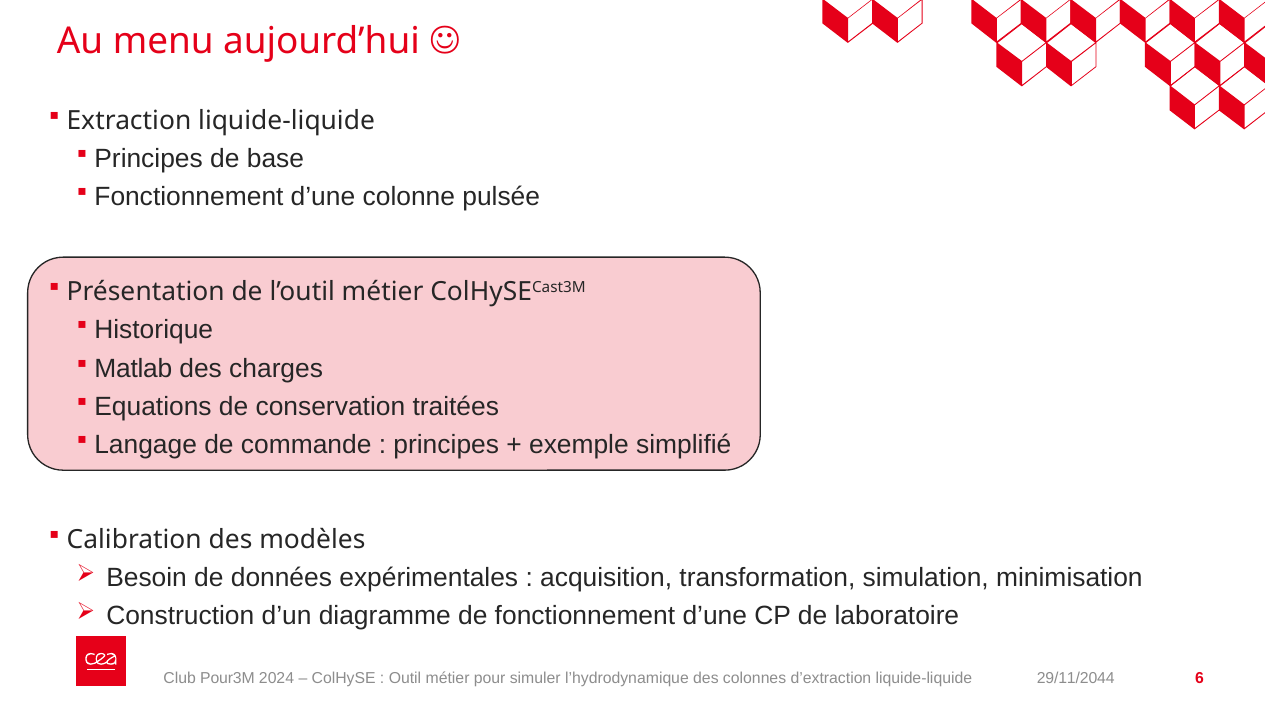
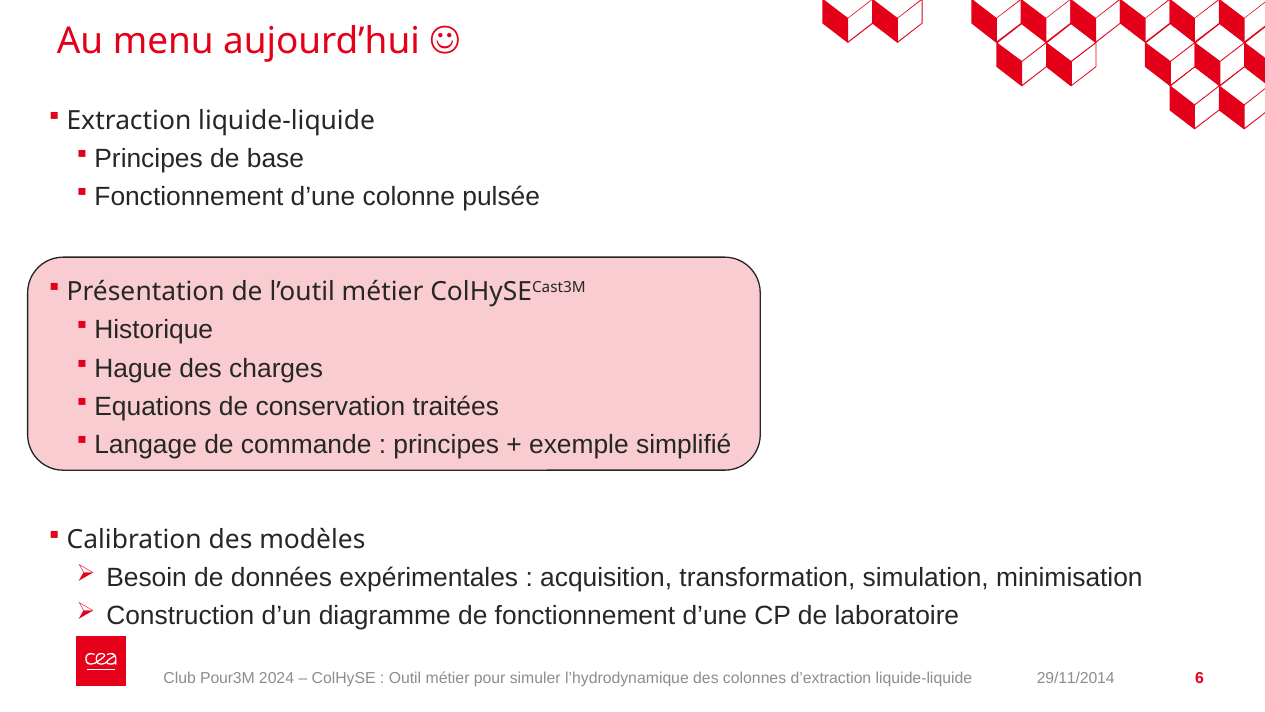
Matlab: Matlab -> Hague (133, 368)
29/11/2044: 29/11/2044 -> 29/11/2014 (1076, 678)
